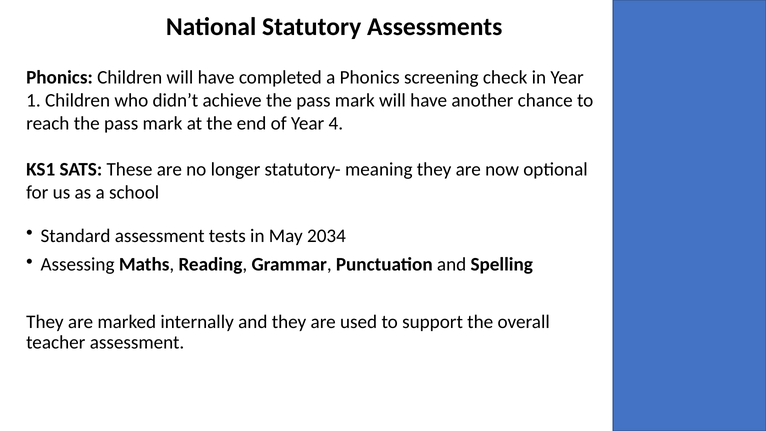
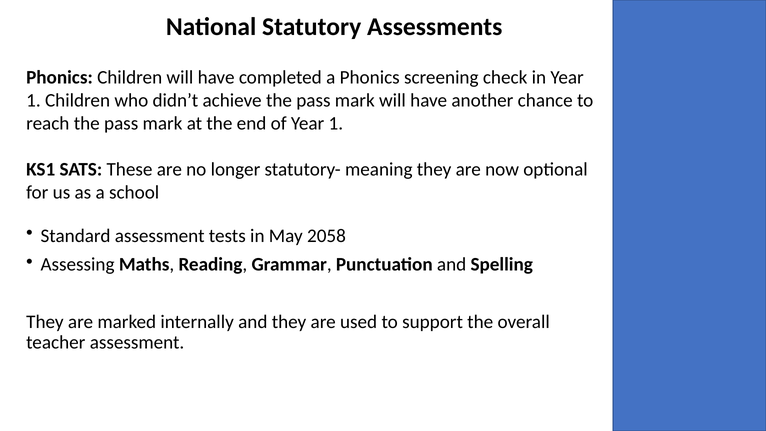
of Year 4: 4 -> 1 (336, 124)
2034: 2034 -> 2058 (326, 236)
